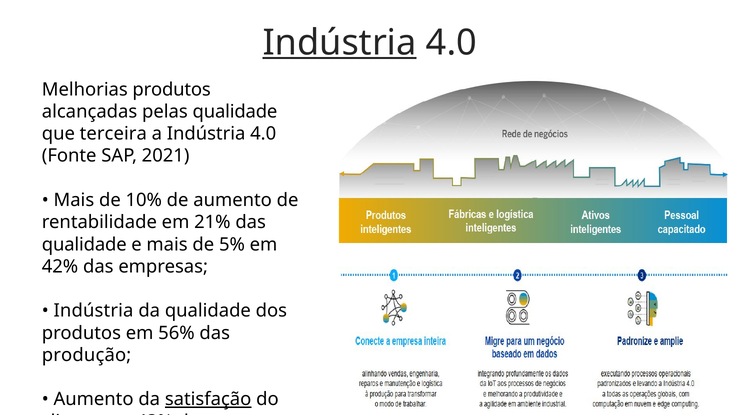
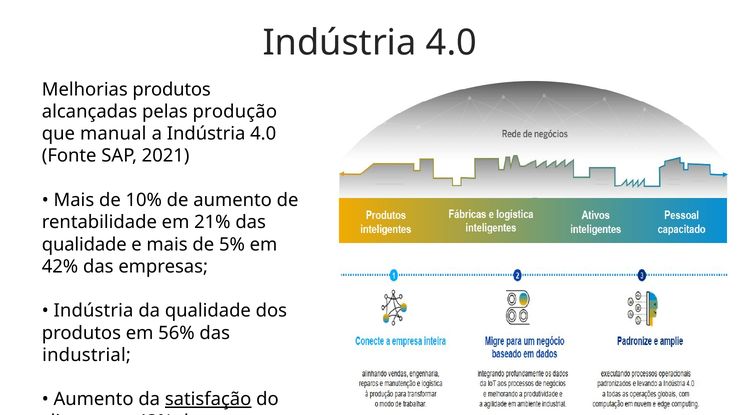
Indústria underline: present -> none (340, 43)
pelas qualidade: qualidade -> produção (235, 112)
terceira: terceira -> manual (113, 134)
produção: produção -> industrial (87, 355)
